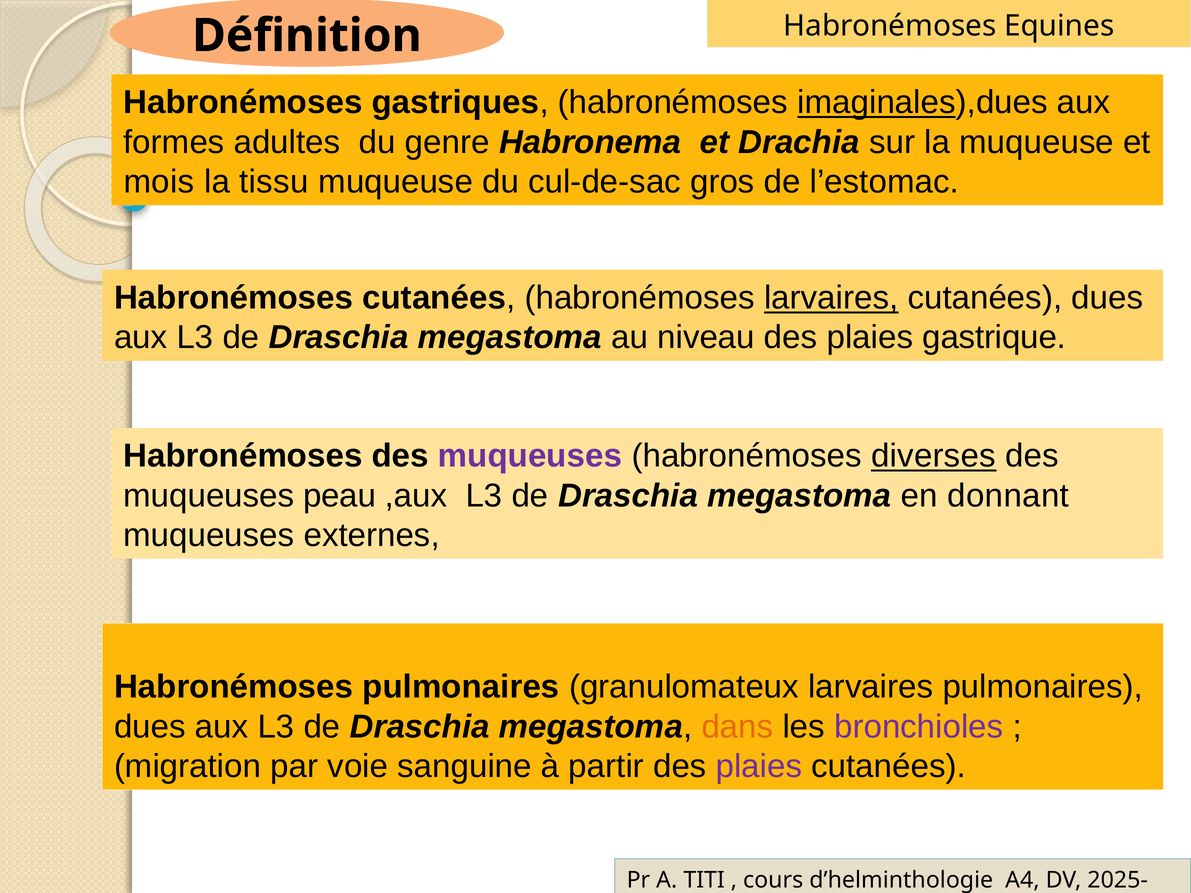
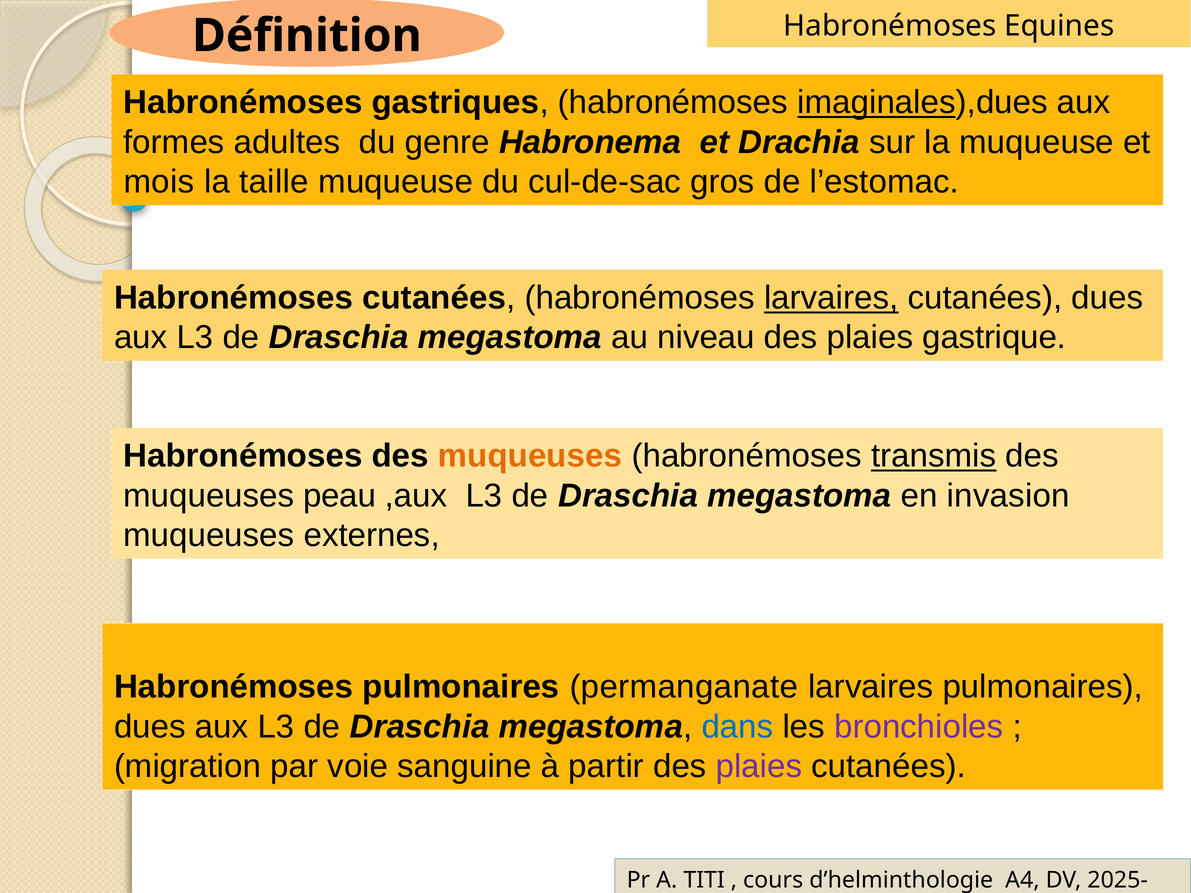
tissu: tissu -> taille (274, 182)
muqueuses colour: purple -> orange (530, 456)
diverses: diverses -> transmis (934, 456)
donnant: donnant -> invasion (1008, 496)
granulomateux: granulomateux -> permanganate (684, 687)
dans colour: orange -> blue (737, 727)
